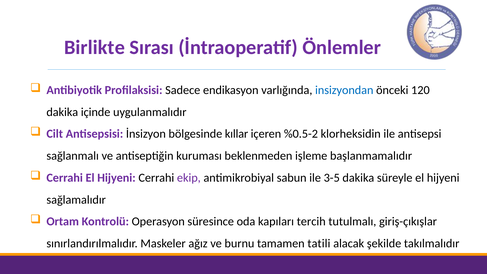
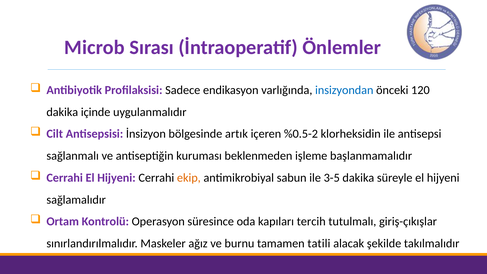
Birlikte: Birlikte -> Microb (95, 48)
kıllar: kıllar -> artık (236, 134)
ekip colour: purple -> orange (189, 178)
